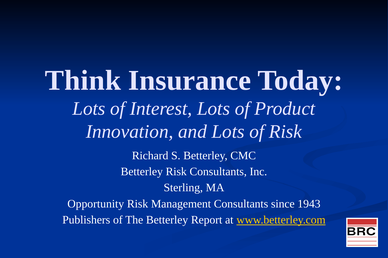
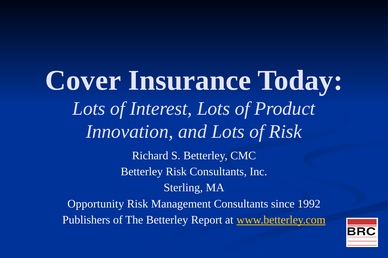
Think: Think -> Cover (83, 81)
1943: 1943 -> 1992 (309, 204)
